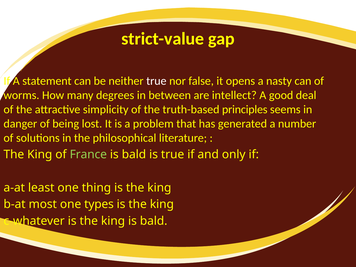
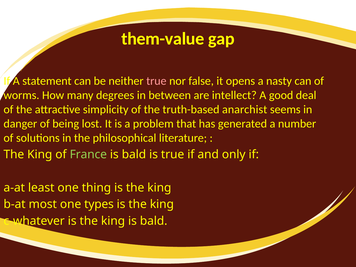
strict-value: strict-value -> them-value (163, 39)
true colour: white -> pink (156, 81)
principles: principles -> anarchist (245, 109)
